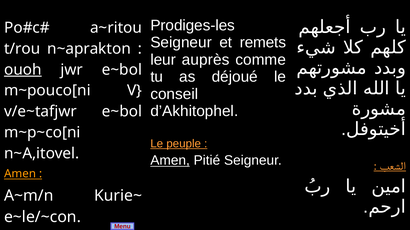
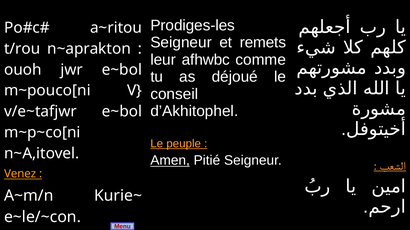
auprès: auprès -> afhwbc (206, 60)
ouoh underline: present -> none (23, 70)
Amen: Amen -> Venez (20, 174)
